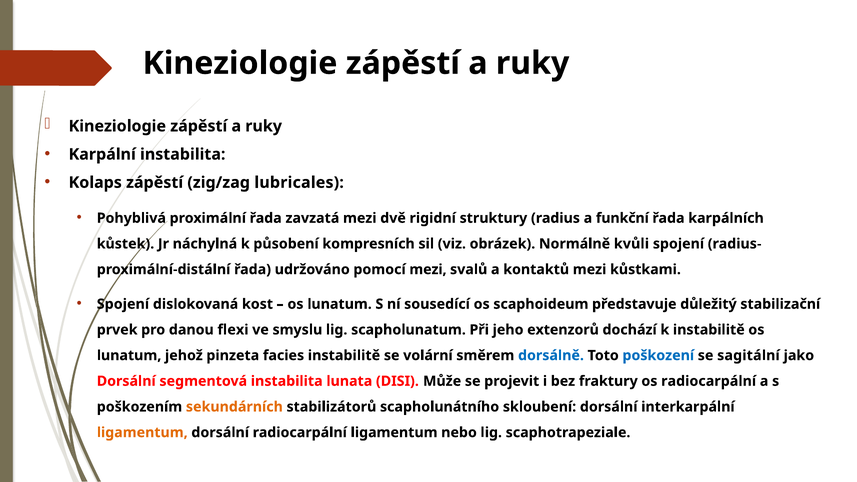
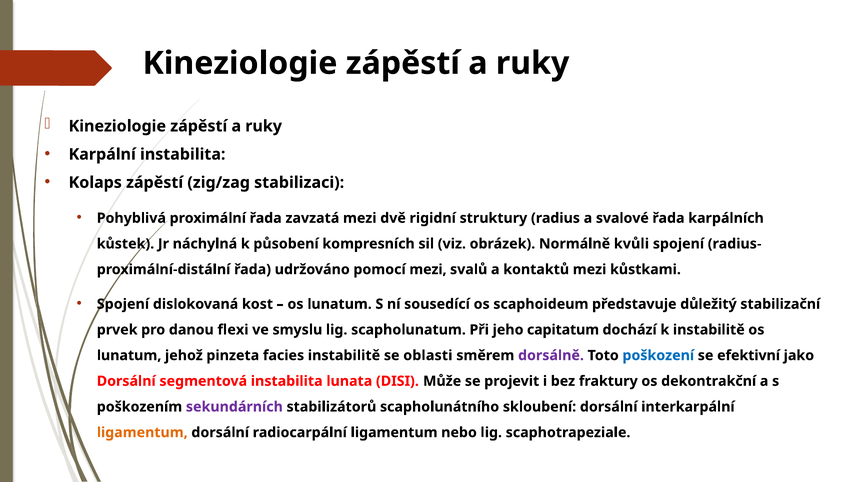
lubricales: lubricales -> stabilizaci (299, 183)
funkční: funkční -> svalové (622, 218)
extenzorů: extenzorů -> capitatum (563, 330)
volární: volární -> oblasti (428, 355)
dorsálně colour: blue -> purple (551, 355)
sagitální: sagitální -> efektivní (749, 355)
os radiocarpální: radiocarpální -> dekontrakční (709, 381)
sekundárních colour: orange -> purple (234, 407)
